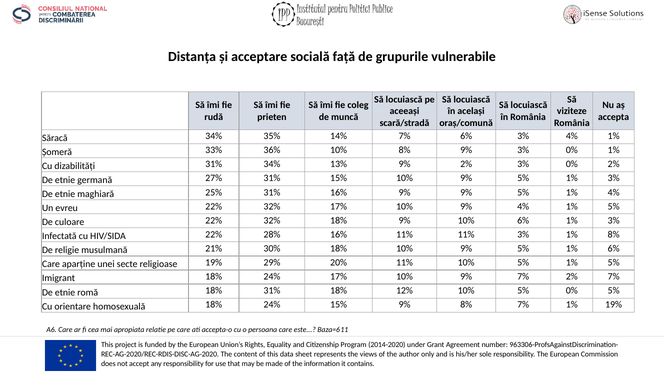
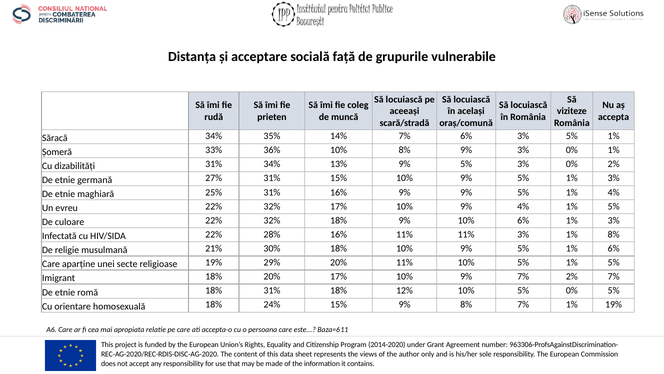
3% 4%: 4% -> 5% (572, 136)
13% 9% 2%: 2% -> 5% (466, 164)
Imigrant 18% 24%: 24% -> 20% (272, 276)
